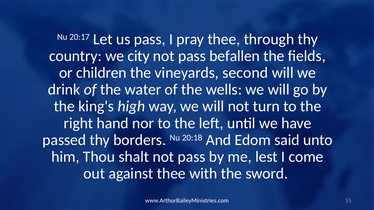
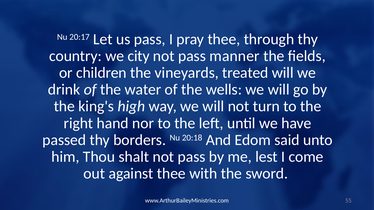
befallen: befallen -> manner (235, 56)
second: second -> treated (245, 73)
